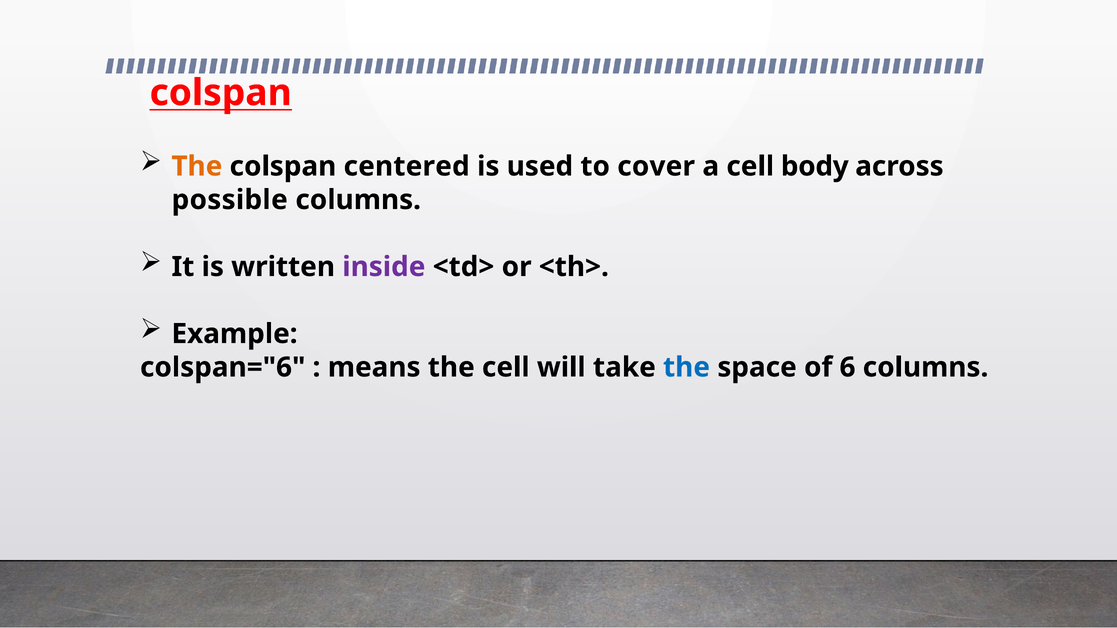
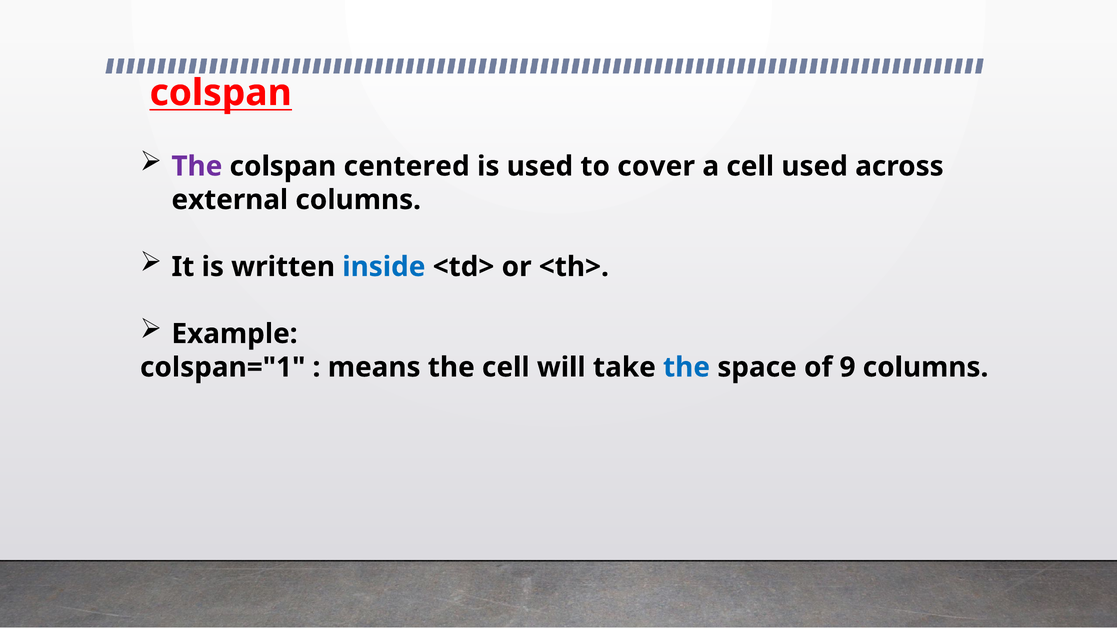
The colour: orange -> purple (197, 166)
cell body: body -> used (815, 166)
possible: possible -> external (230, 200)
inside colour: purple -> blue (384, 267)
colspan="6: colspan="6 -> colspan="1 (223, 367)
6: 6 -> 9 (848, 367)
